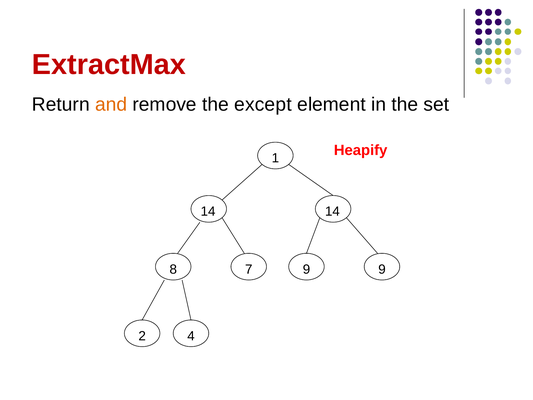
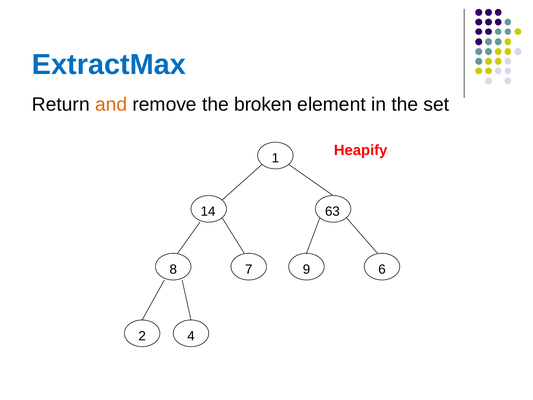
ExtractMax colour: red -> blue (109, 65)
except: except -> broken (263, 104)
14 14: 14 -> 63 (332, 211)
9 9: 9 -> 6 (382, 269)
